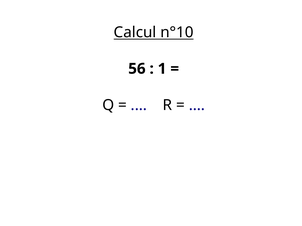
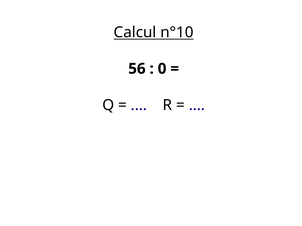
1: 1 -> 0 (162, 69)
